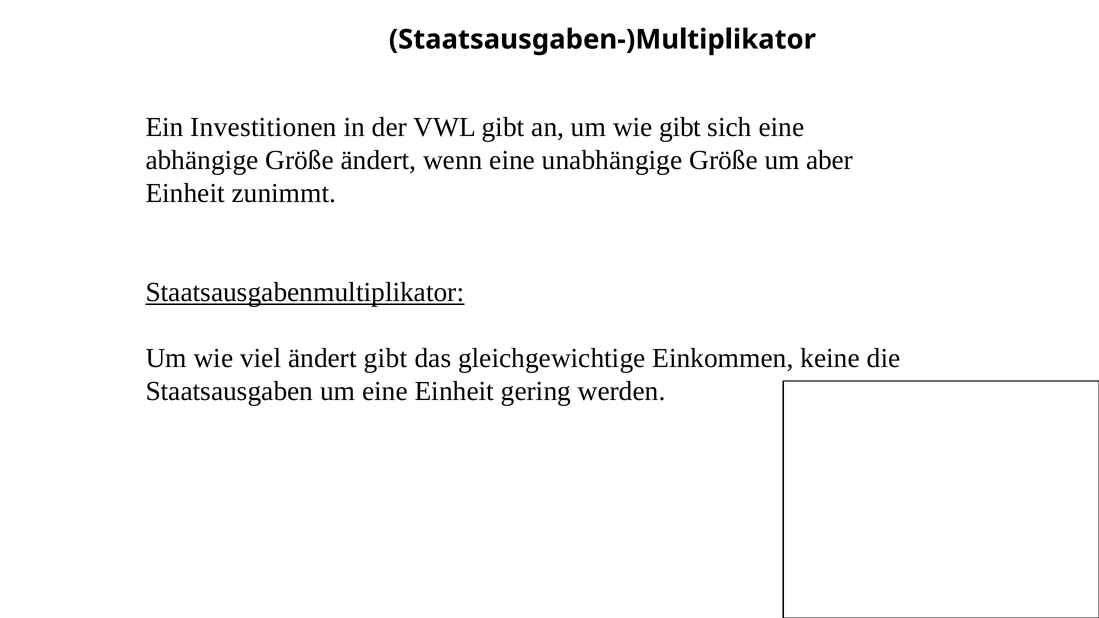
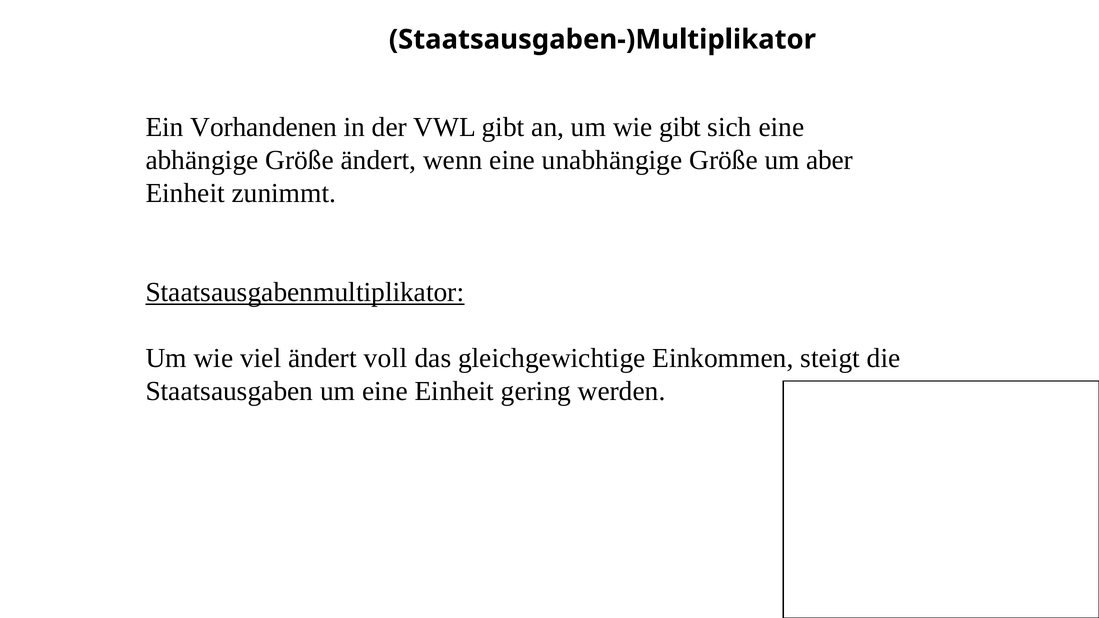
Investitionen: Investitionen -> Vorhandenen (264, 127)
ändert gibt: gibt -> voll (386, 358)
keine: keine -> steigt (830, 358)
